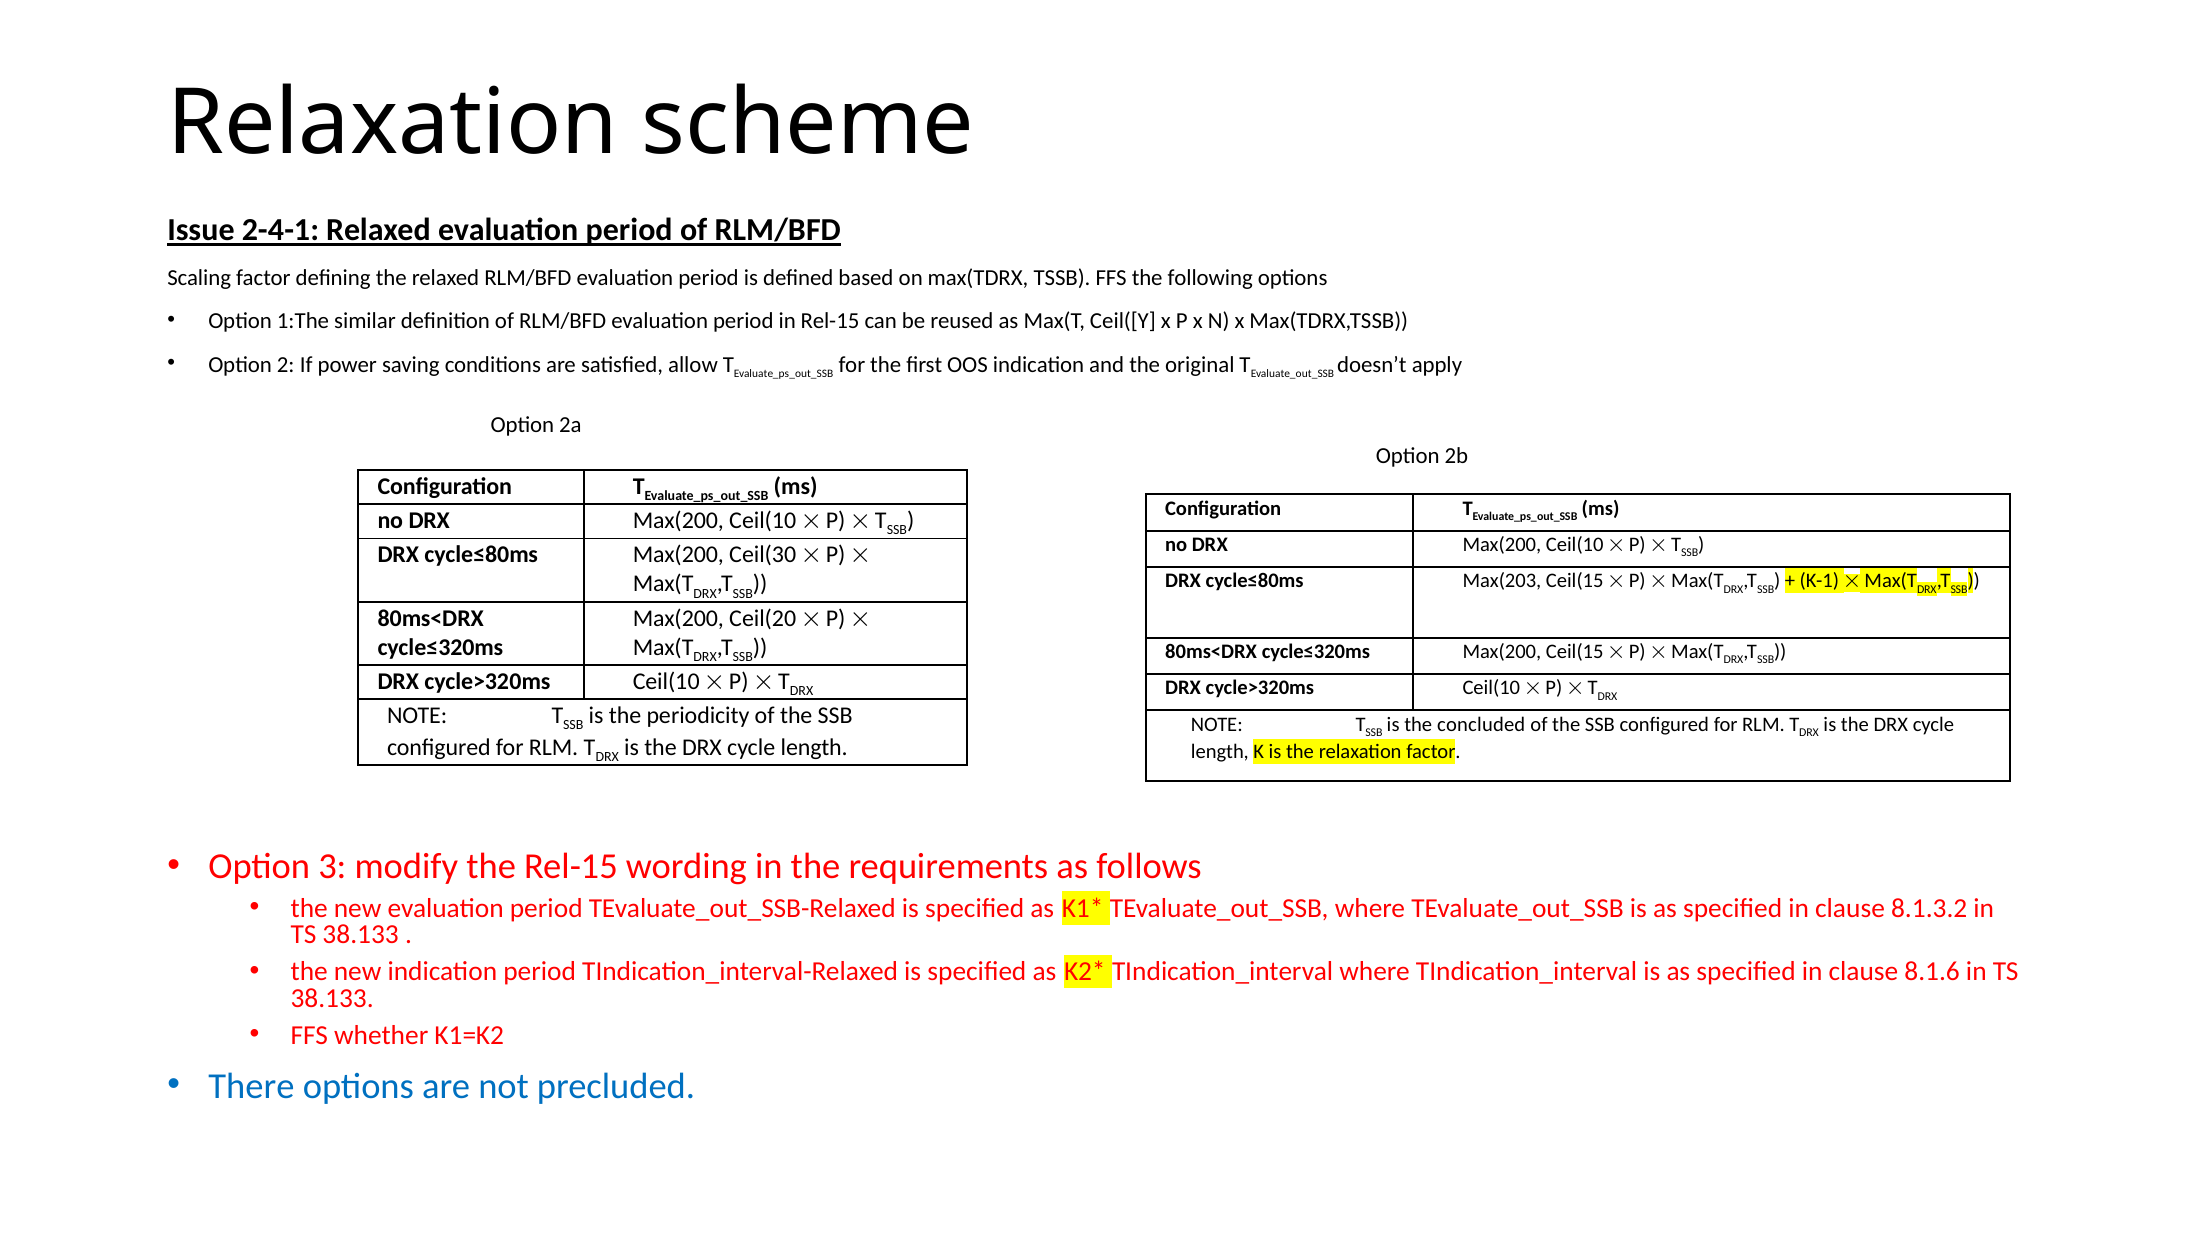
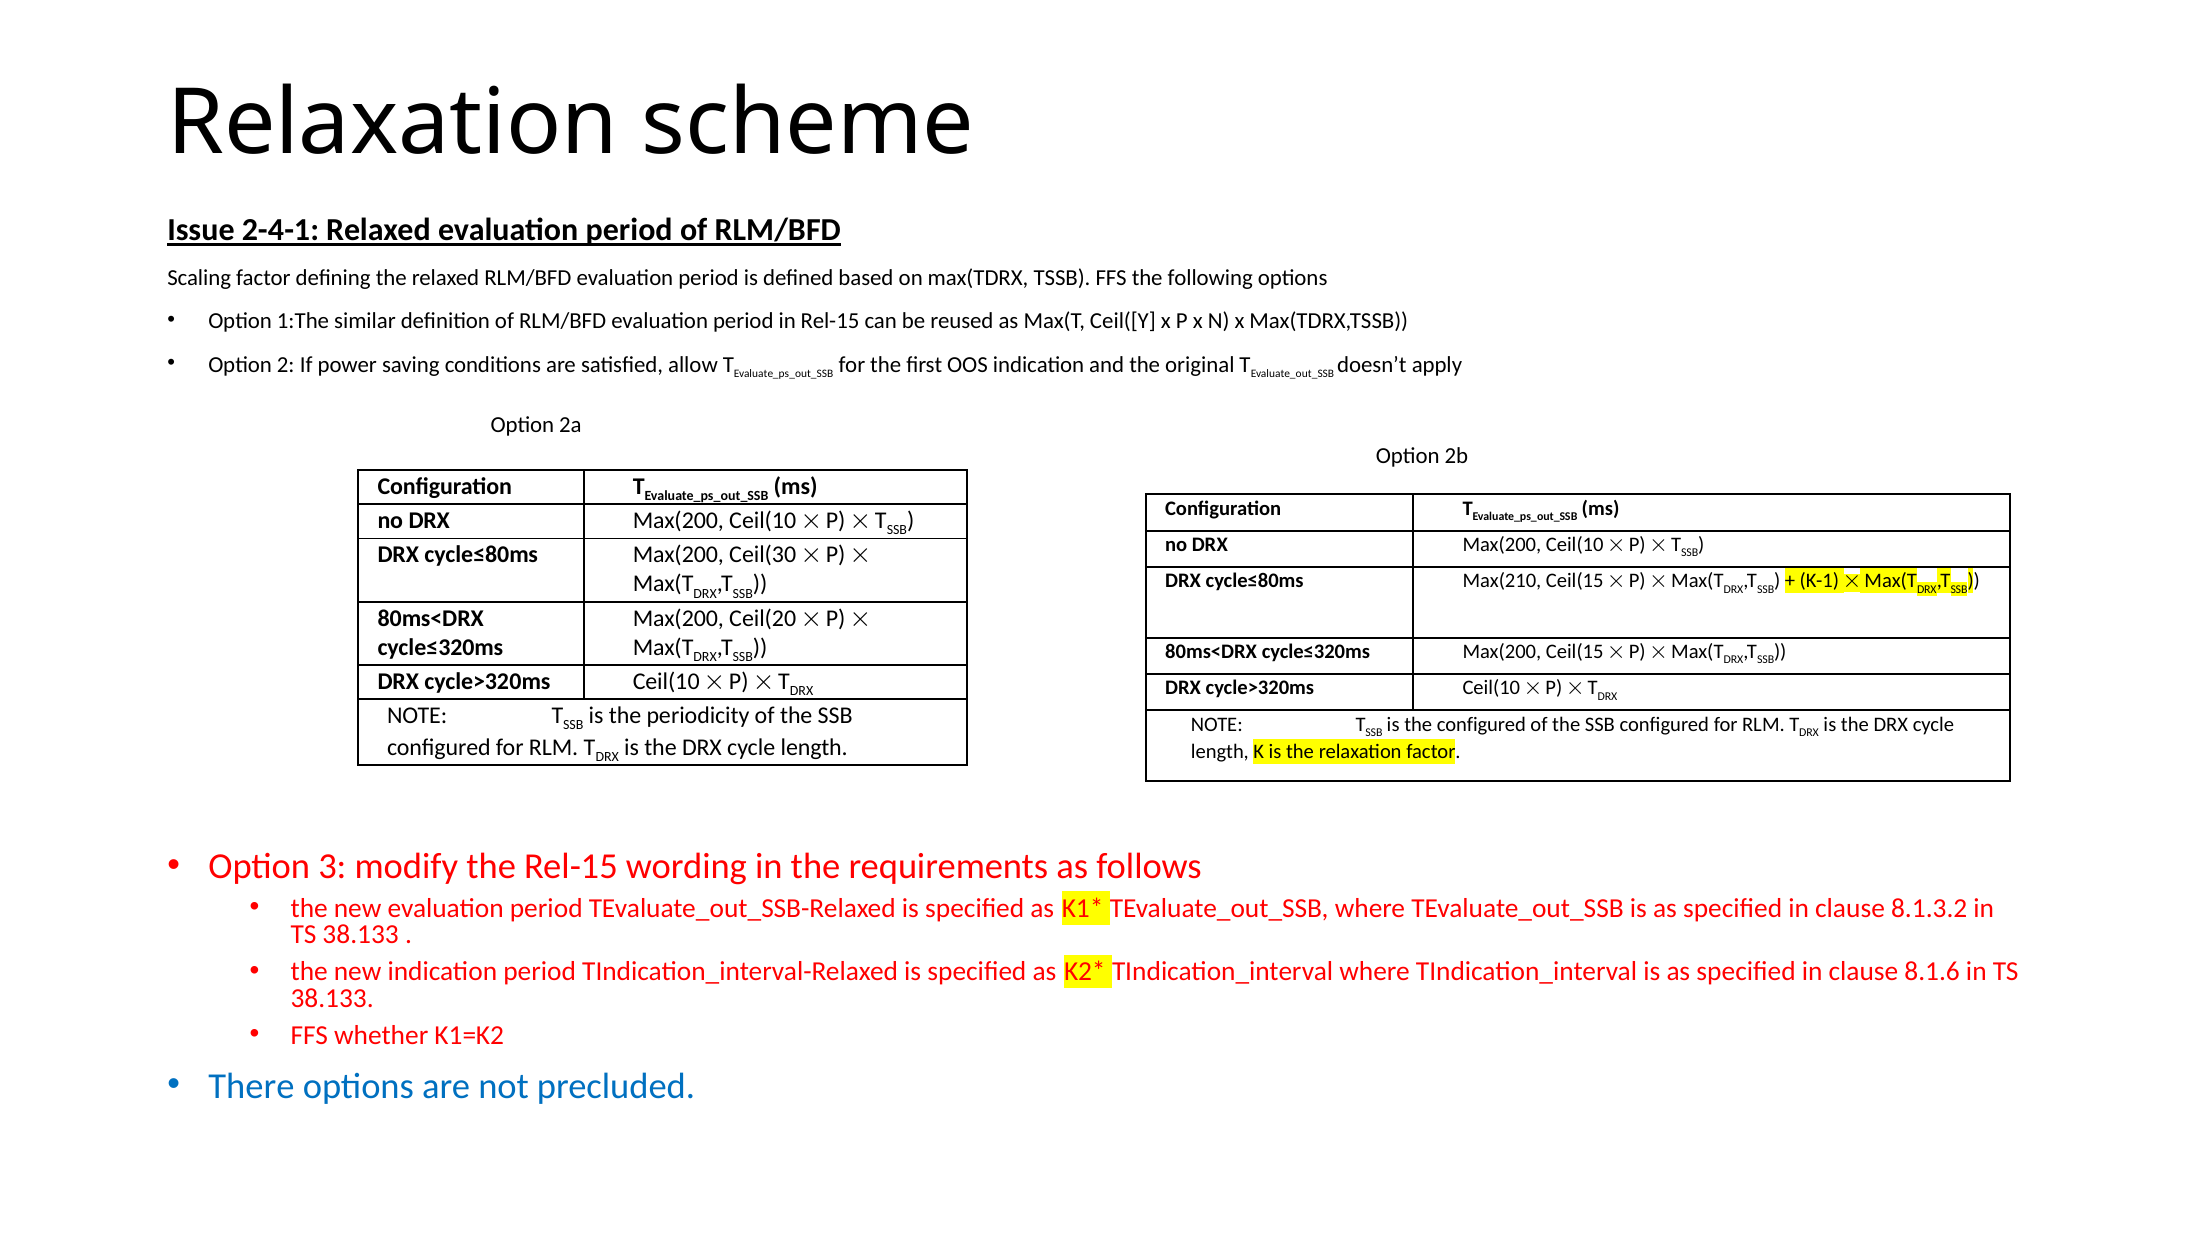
Max(203: Max(203 -> Max(210 (1502, 581)
the concluded: concluded -> configured (1481, 724)
